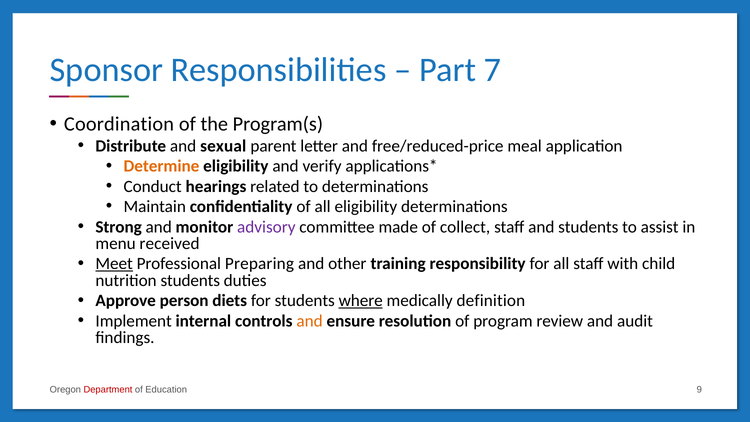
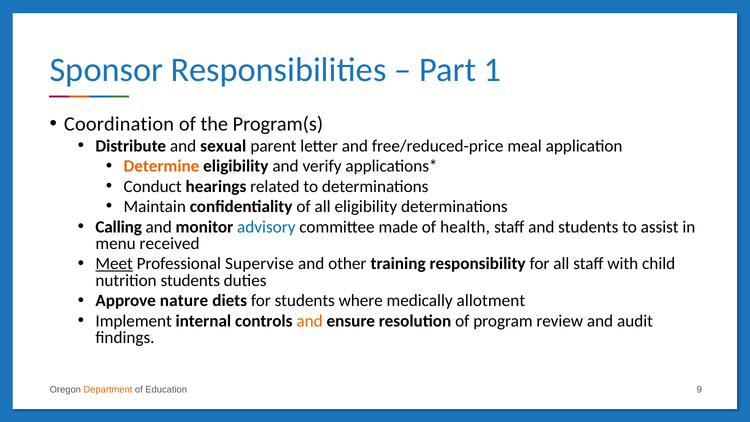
7: 7 -> 1 (492, 70)
Strong: Strong -> Calling (119, 227)
advisory colour: purple -> blue (266, 227)
collect: collect -> health (465, 227)
Preparing: Preparing -> Supervise (259, 264)
person: person -> nature (184, 301)
where underline: present -> none (361, 301)
definition: definition -> allotment (491, 301)
Department colour: red -> orange (108, 390)
